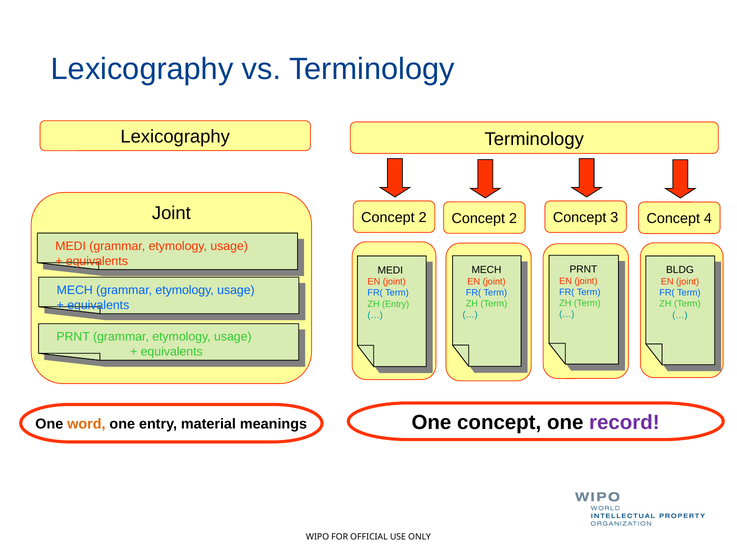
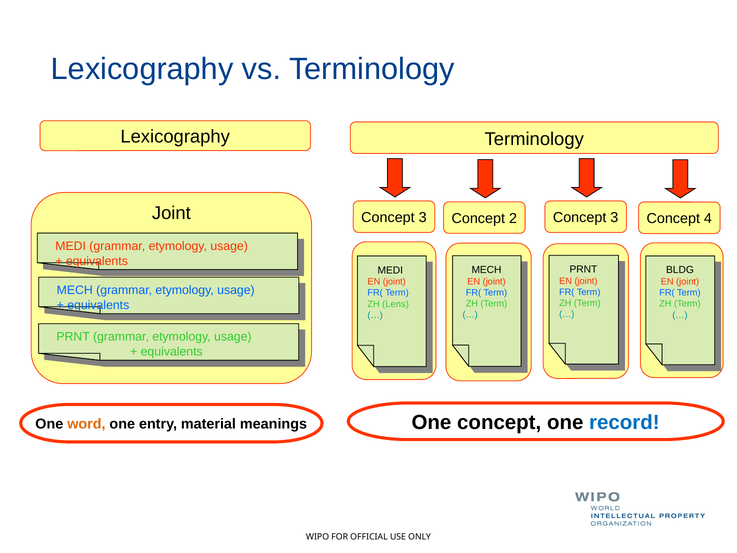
2: 2 -> 3 (423, 218)
ZH Entry: Entry -> Lens (396, 304)
record colour: purple -> blue (624, 422)
